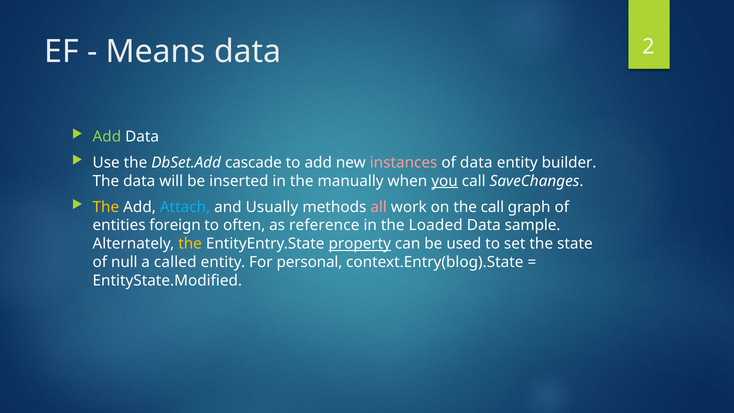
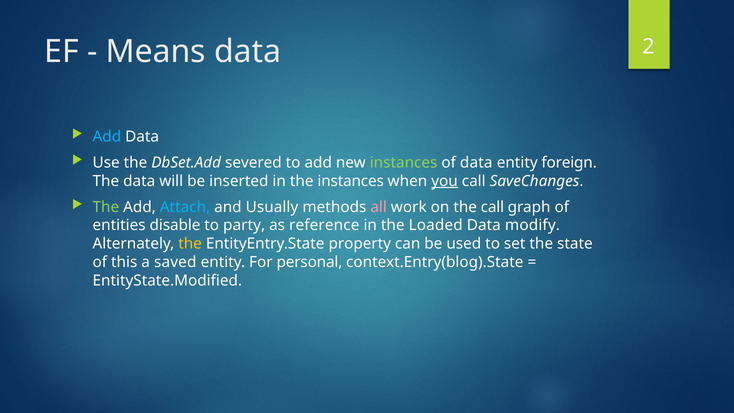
Add colour: light green -> light blue (107, 137)
cascade: cascade -> severed (253, 163)
instances colour: pink -> light green (404, 163)
builder: builder -> foreign (569, 163)
the manually: manually -> instances (351, 181)
The colour: yellow -> light green (106, 207)
foreign: foreign -> disable (175, 225)
often: often -> party (244, 225)
sample: sample -> modify (532, 225)
property underline: present -> none (360, 244)
null: null -> this (124, 262)
called: called -> saved (175, 262)
